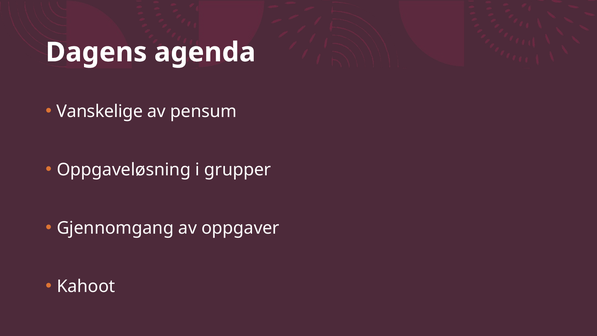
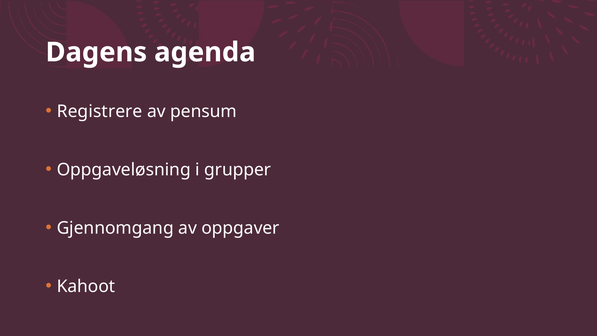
Vanskelige: Vanskelige -> Registrere (100, 111)
